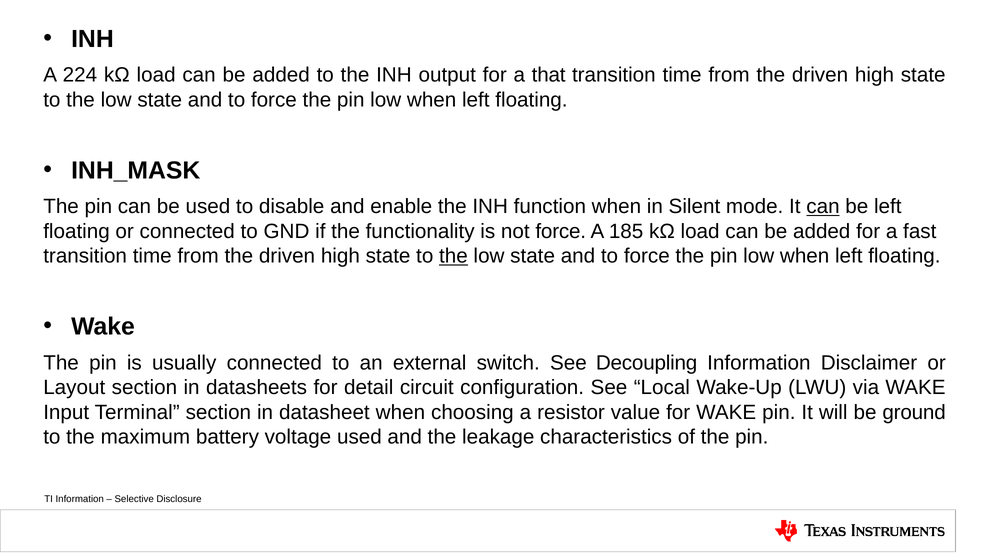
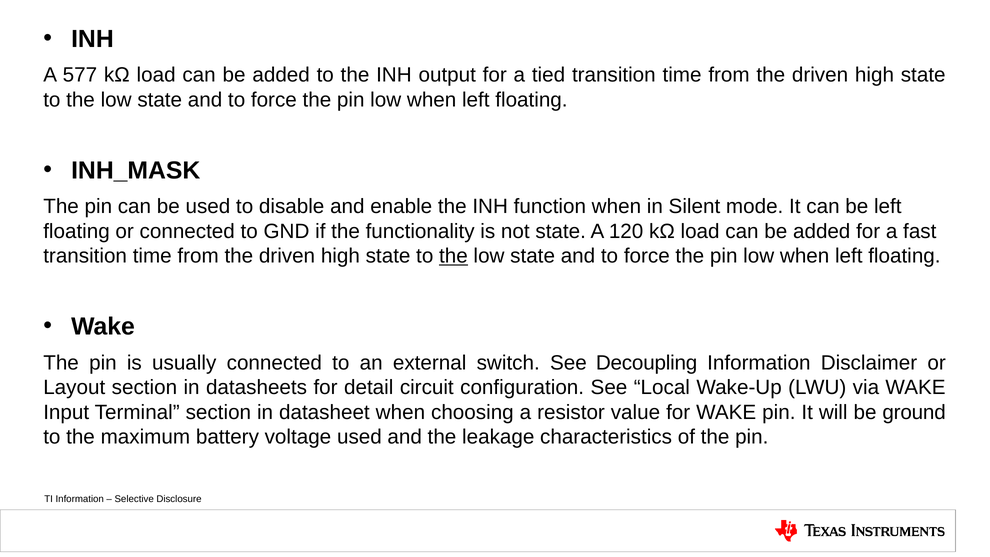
224: 224 -> 577 (80, 75)
that: that -> tied (549, 75)
can underline: present -> none (823, 206)
not force: force -> state (561, 231)
185: 185 -> 120 (626, 231)
